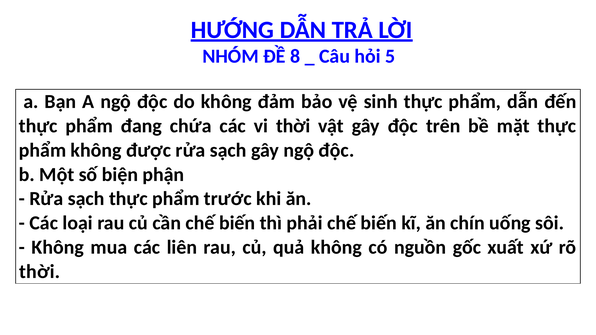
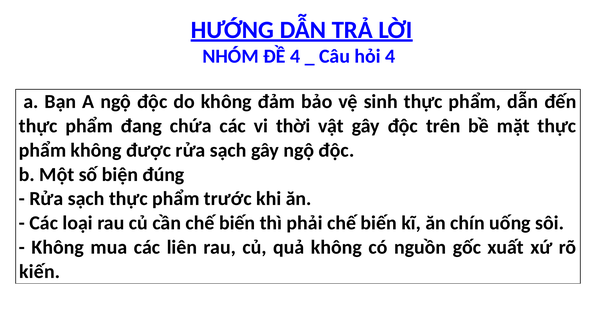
ĐỀ 8: 8 -> 4 (295, 56)
hỏi 5: 5 -> 4 (390, 56)
phận: phận -> đúng (163, 175)
thời: thời -> kiến (40, 272)
